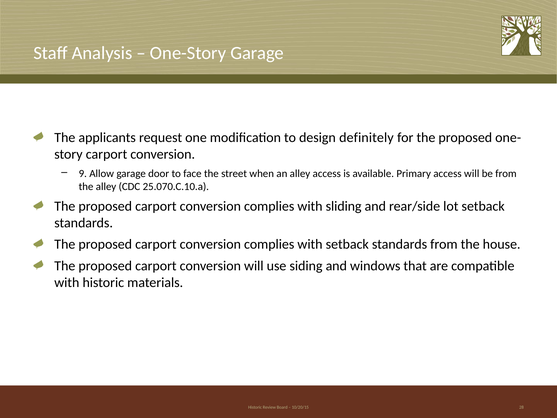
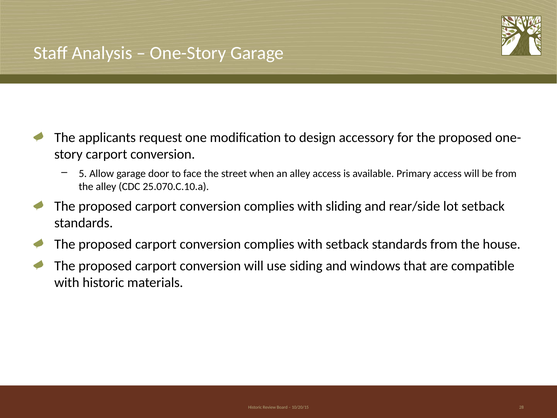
definitely: definitely -> accessory (366, 137)
9: 9 -> 5 (83, 173)
